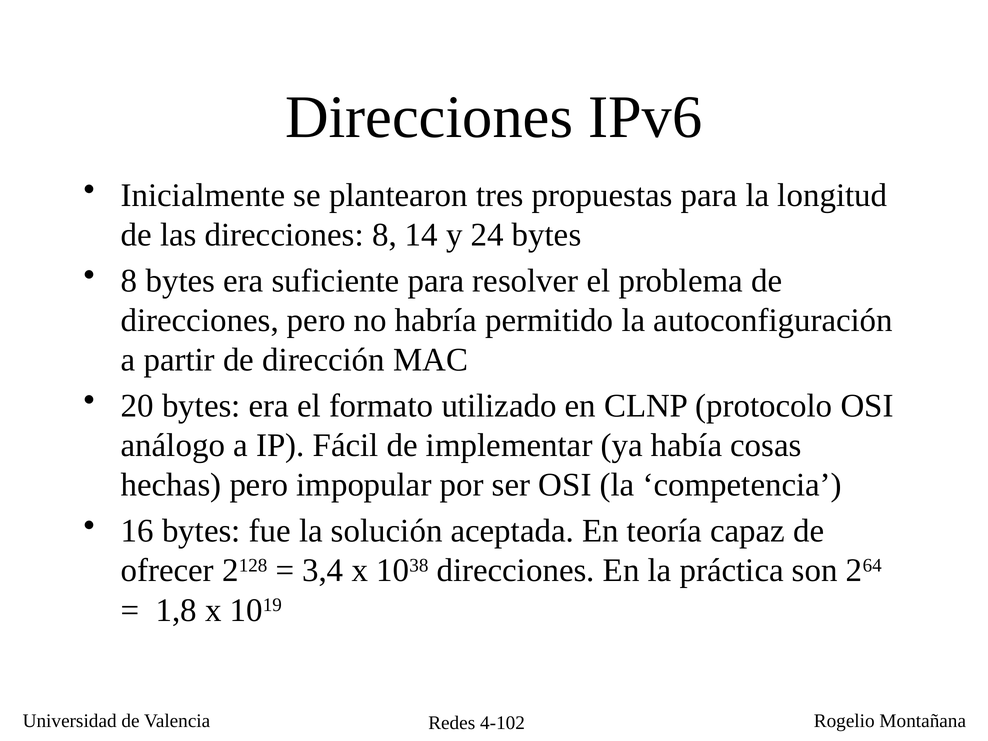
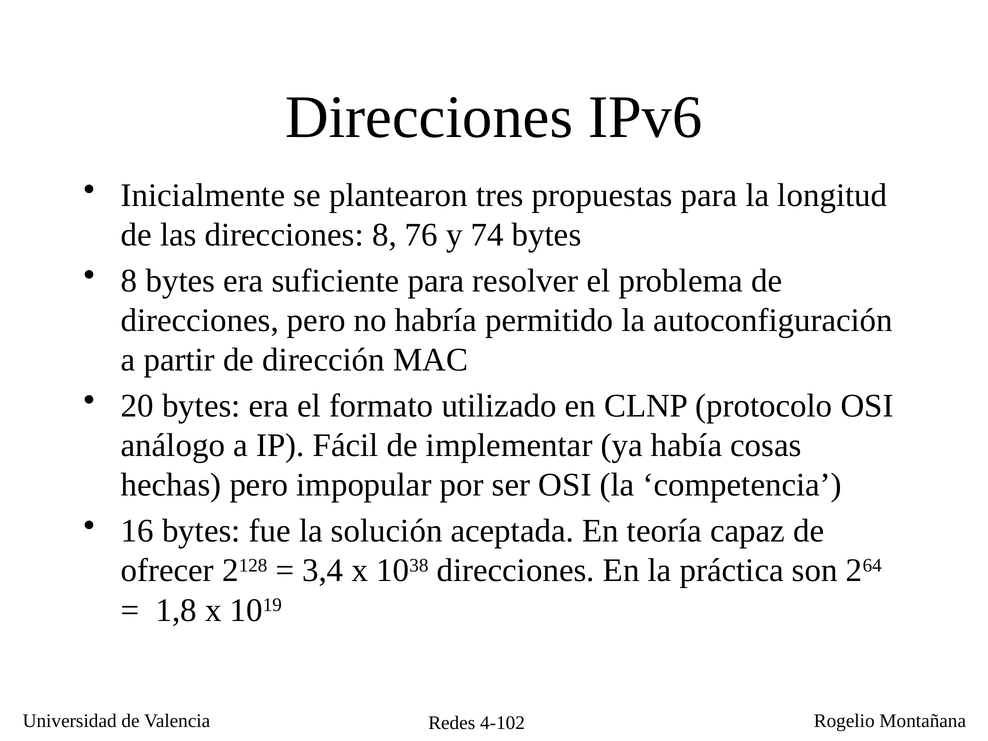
14: 14 -> 76 (421, 235)
24: 24 -> 74 (487, 235)
